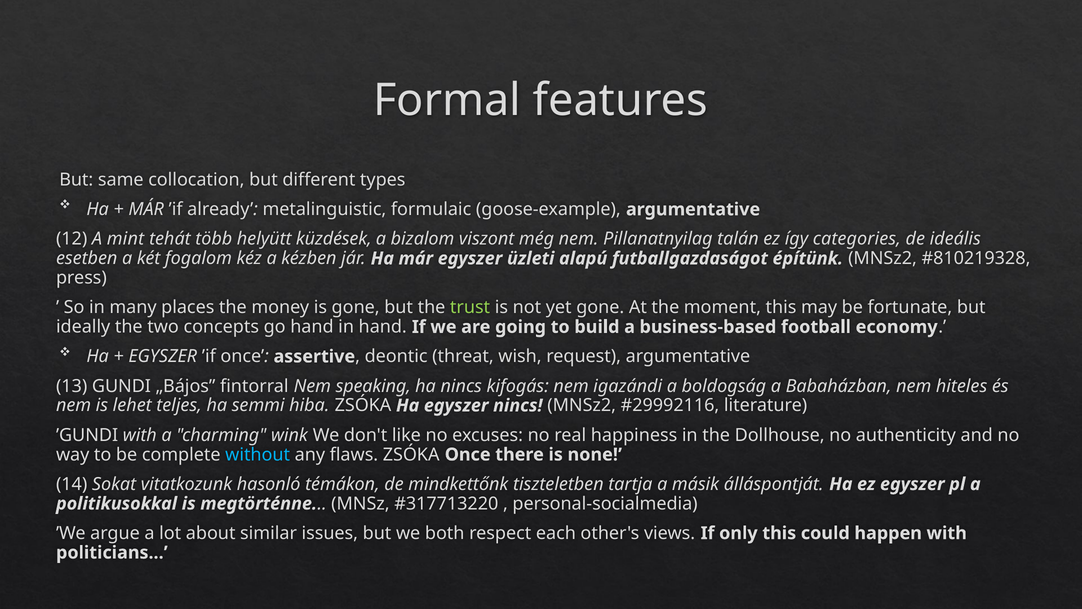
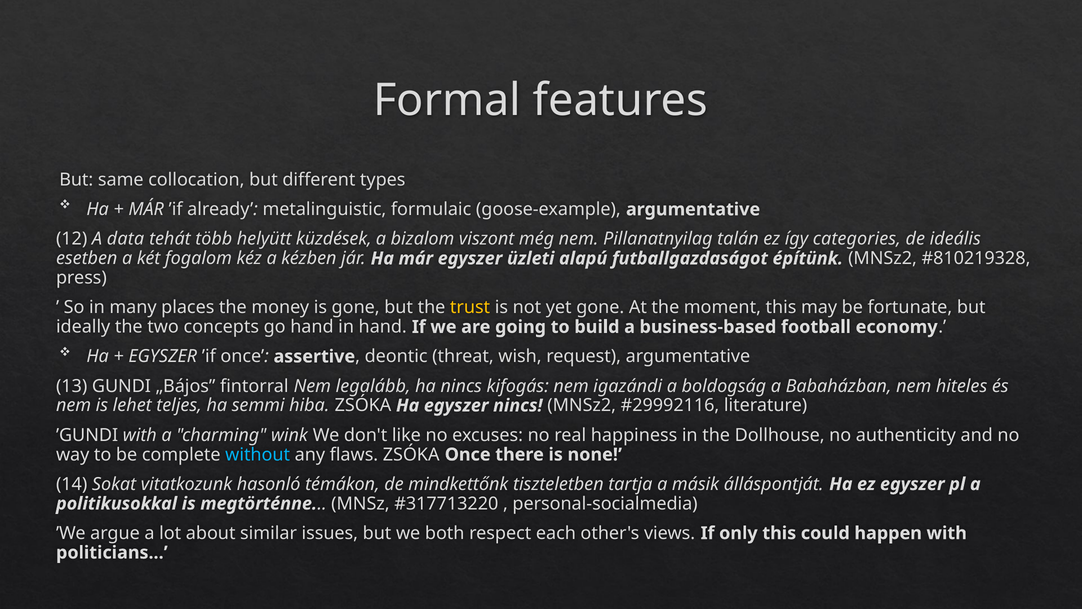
mint: mint -> data (125, 239)
trust colour: light green -> yellow (470, 307)
speaking: speaking -> legalább (373, 386)
